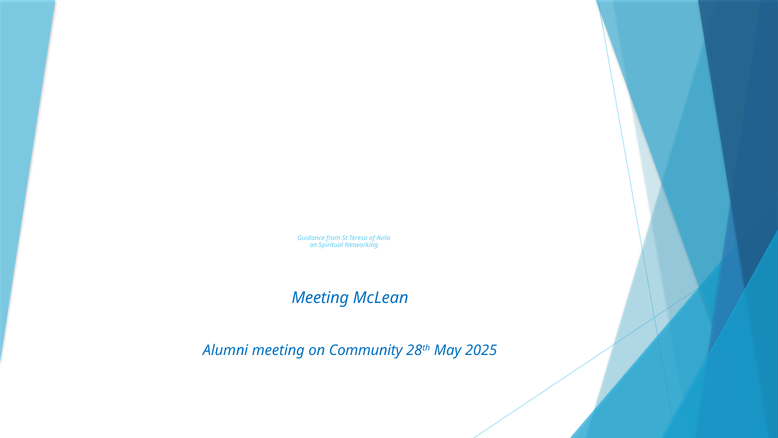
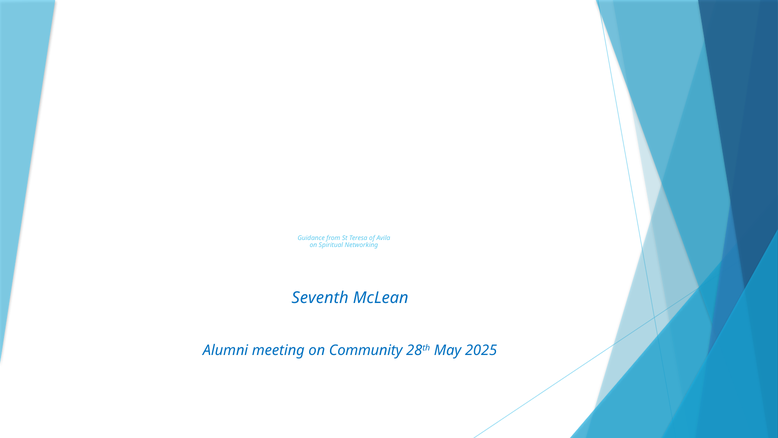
Meeting: Meeting -> Seventh (320, 298)
